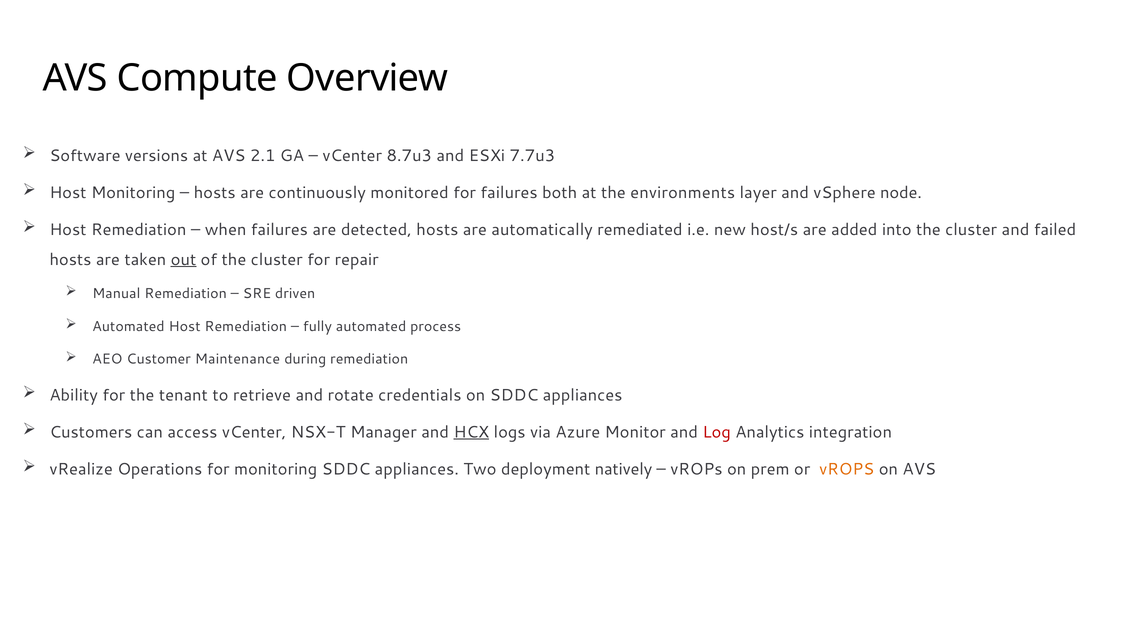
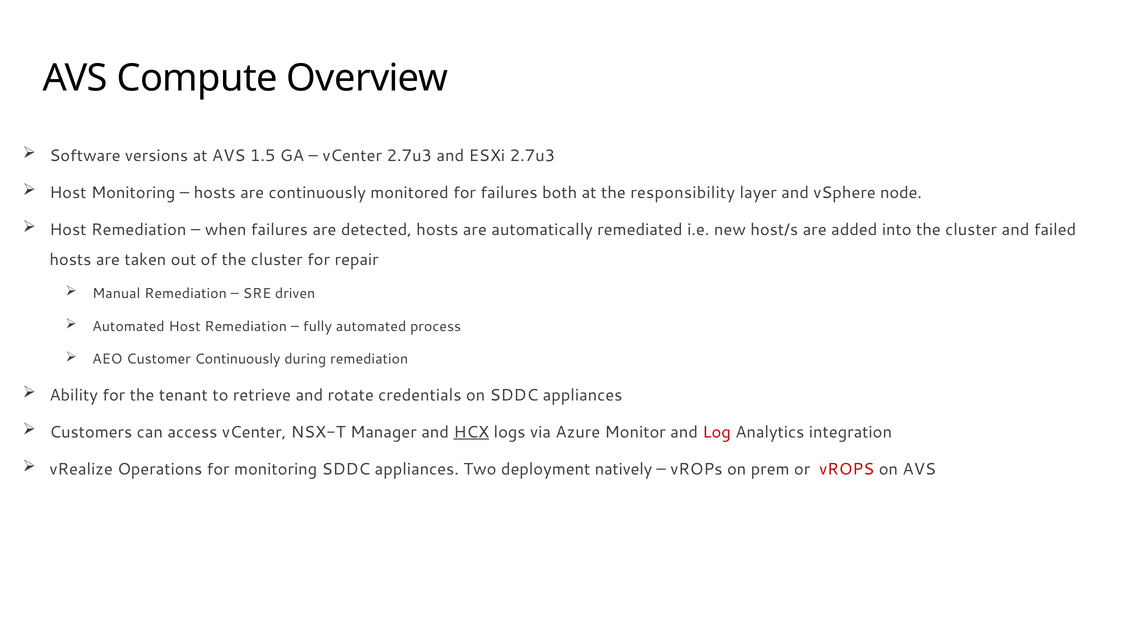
2.1: 2.1 -> 1.5 (263, 156)
vCenter 8.7u3: 8.7u3 -> 2.7u3 (409, 156)
ESXi 7.7u3: 7.7u3 -> 2.7u3 (532, 156)
environments: environments -> responsibility (683, 193)
out underline: present -> none (183, 260)
Customer Maintenance: Maintenance -> Continuously (238, 359)
vROPS colour: orange -> red (847, 469)
